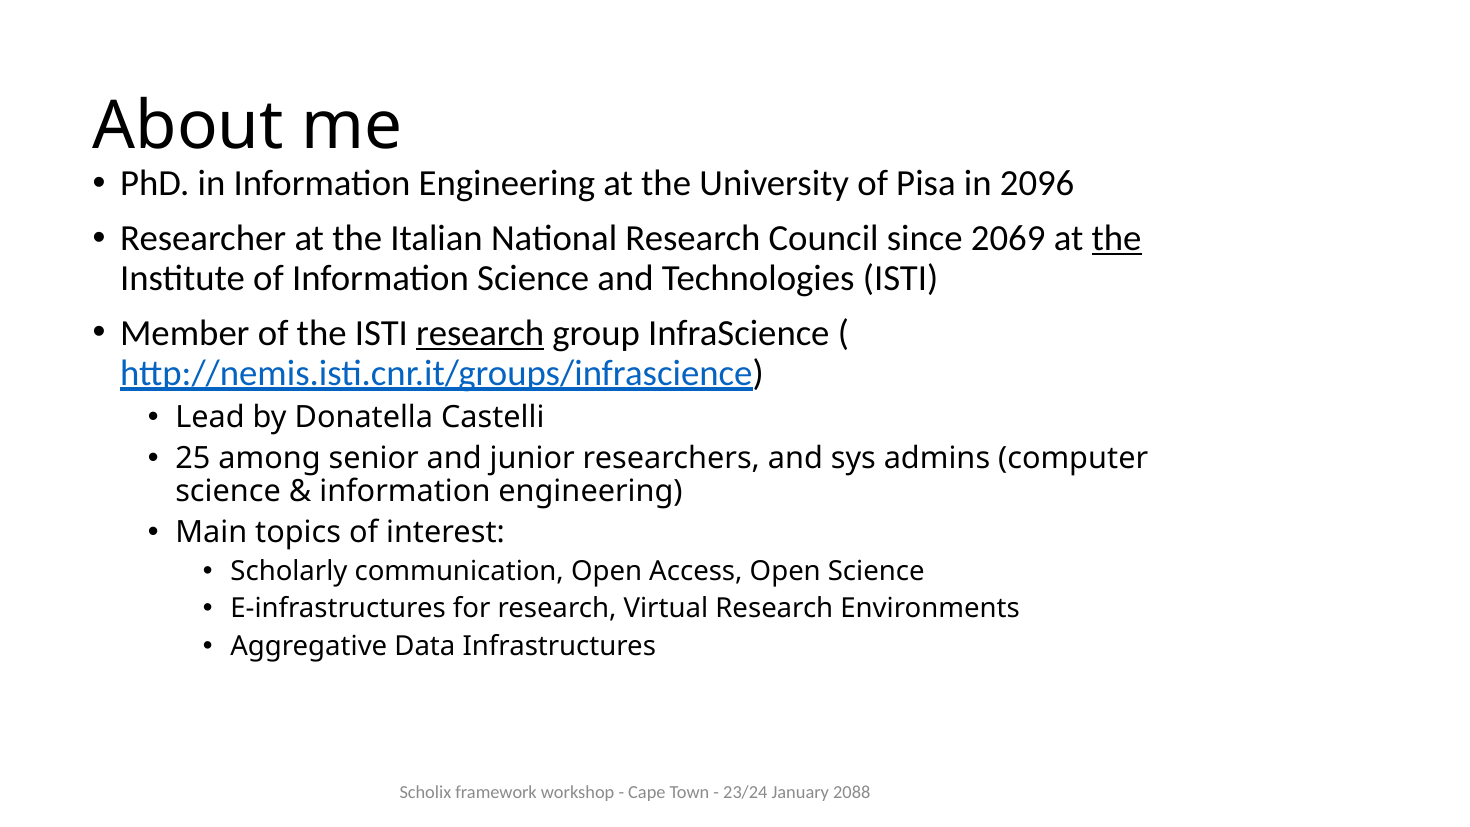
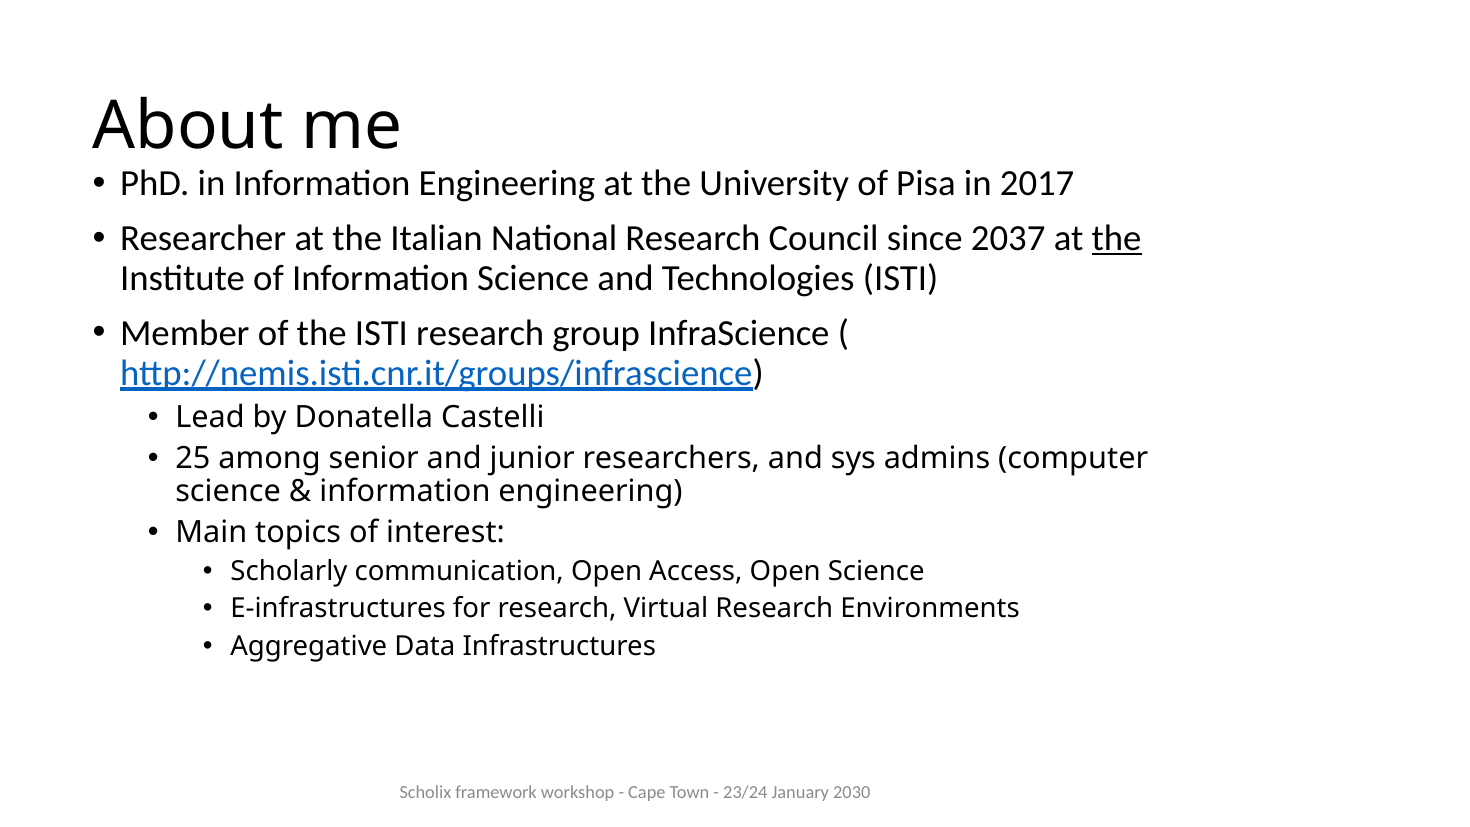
2096: 2096 -> 2017 (1037, 183)
2069: 2069 -> 2037 (1008, 238)
research underline: present -> none (480, 333)
2088: 2088 -> 2030 (852, 792)
